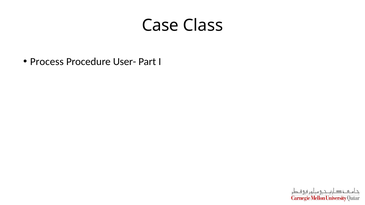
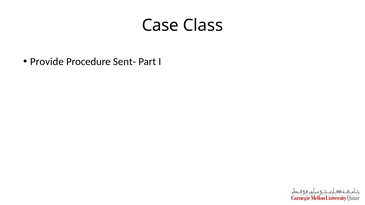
Process: Process -> Provide (47, 62)
User-: User- -> Sent- (124, 62)
